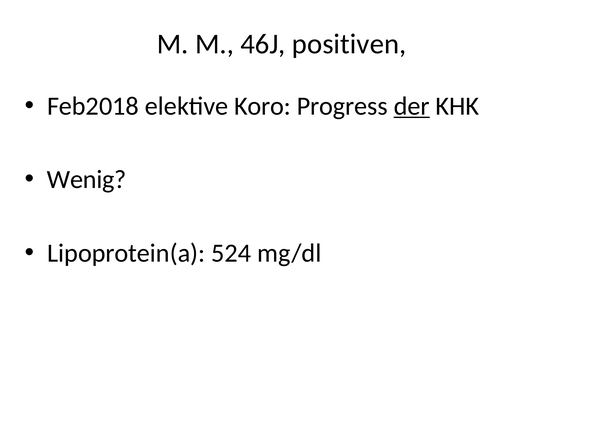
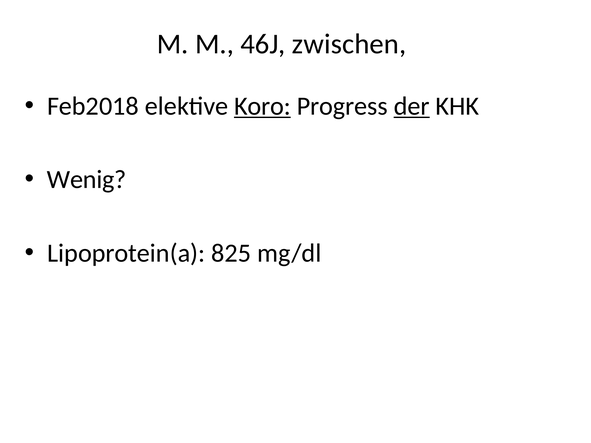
positiven: positiven -> zwischen (349, 44)
Koro underline: none -> present (263, 106)
524: 524 -> 825 (231, 253)
